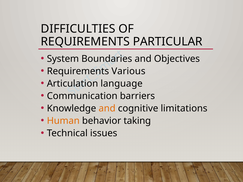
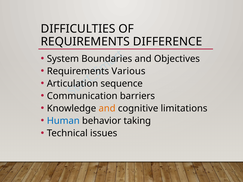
PARTICULAR: PARTICULAR -> DIFFERENCE (168, 42)
language: language -> sequence (122, 84)
Human colour: orange -> blue (63, 121)
